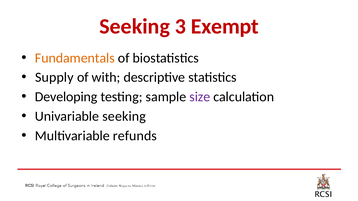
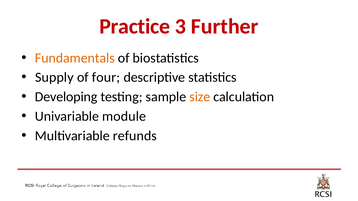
Seeking: Seeking -> Practice (135, 26)
Exempt: Exempt -> Further (225, 26)
with: with -> four (106, 78)
size colour: purple -> orange (200, 97)
Univariable seeking: seeking -> module (124, 116)
